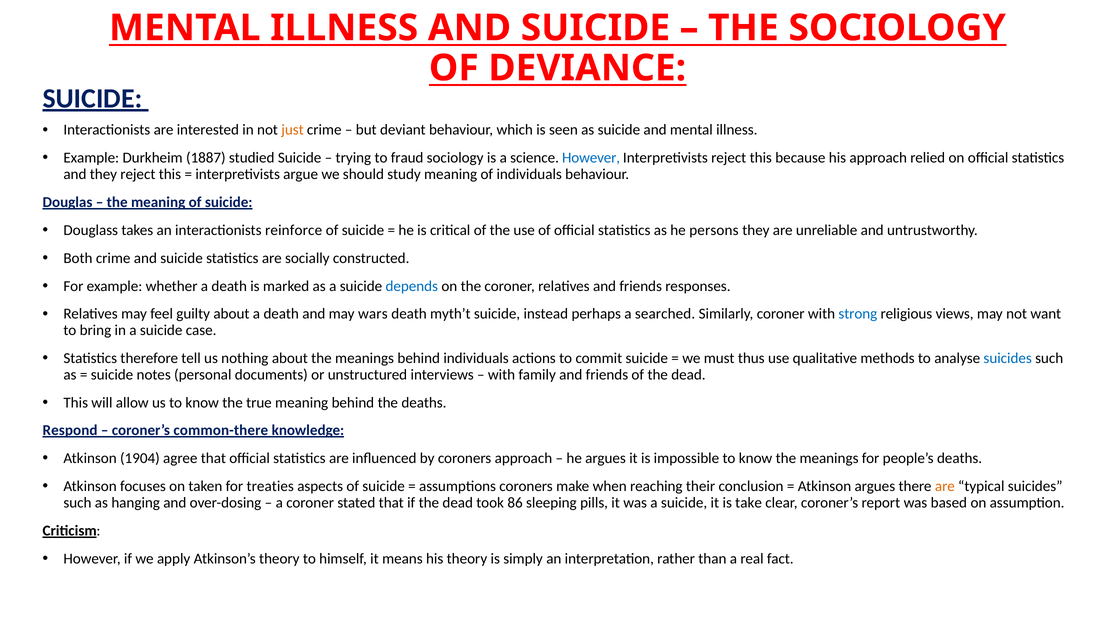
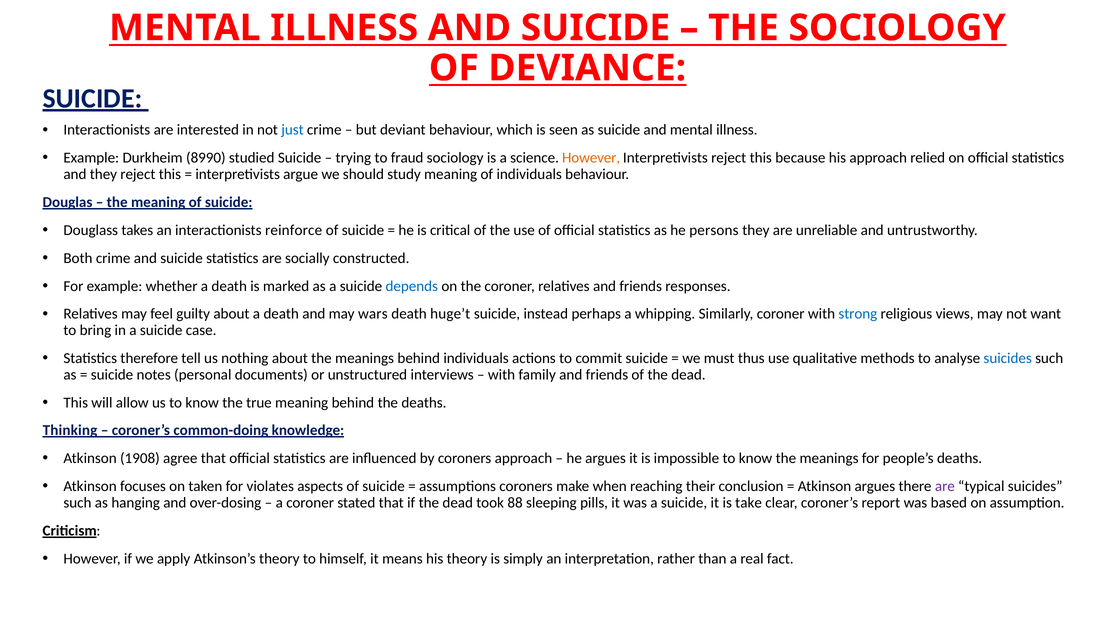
just colour: orange -> blue (293, 130)
1887: 1887 -> 8990 (206, 158)
However colour: blue -> orange (591, 158)
myth’t: myth’t -> huge’t (450, 314)
searched: searched -> whipping (665, 314)
Respond: Respond -> Thinking (70, 431)
common-there: common-there -> common-doing (221, 431)
1904: 1904 -> 1908 (140, 459)
treaties: treaties -> violates (270, 486)
are colour: orange -> purple (945, 486)
86: 86 -> 88 (515, 503)
